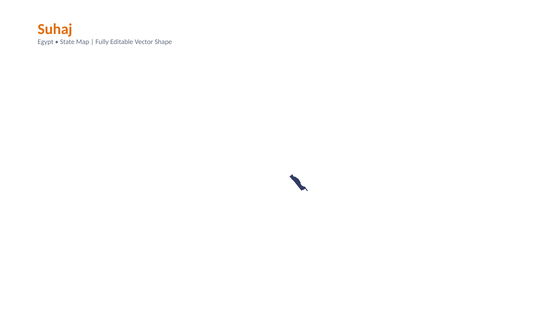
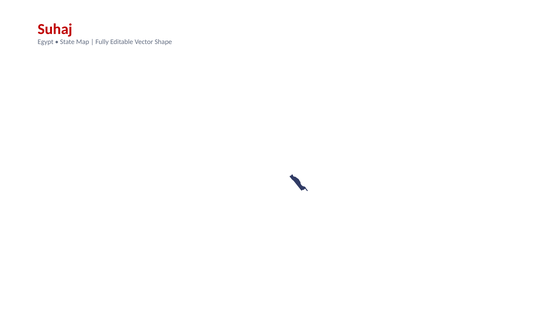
Suhaj colour: orange -> red (55, 29)
